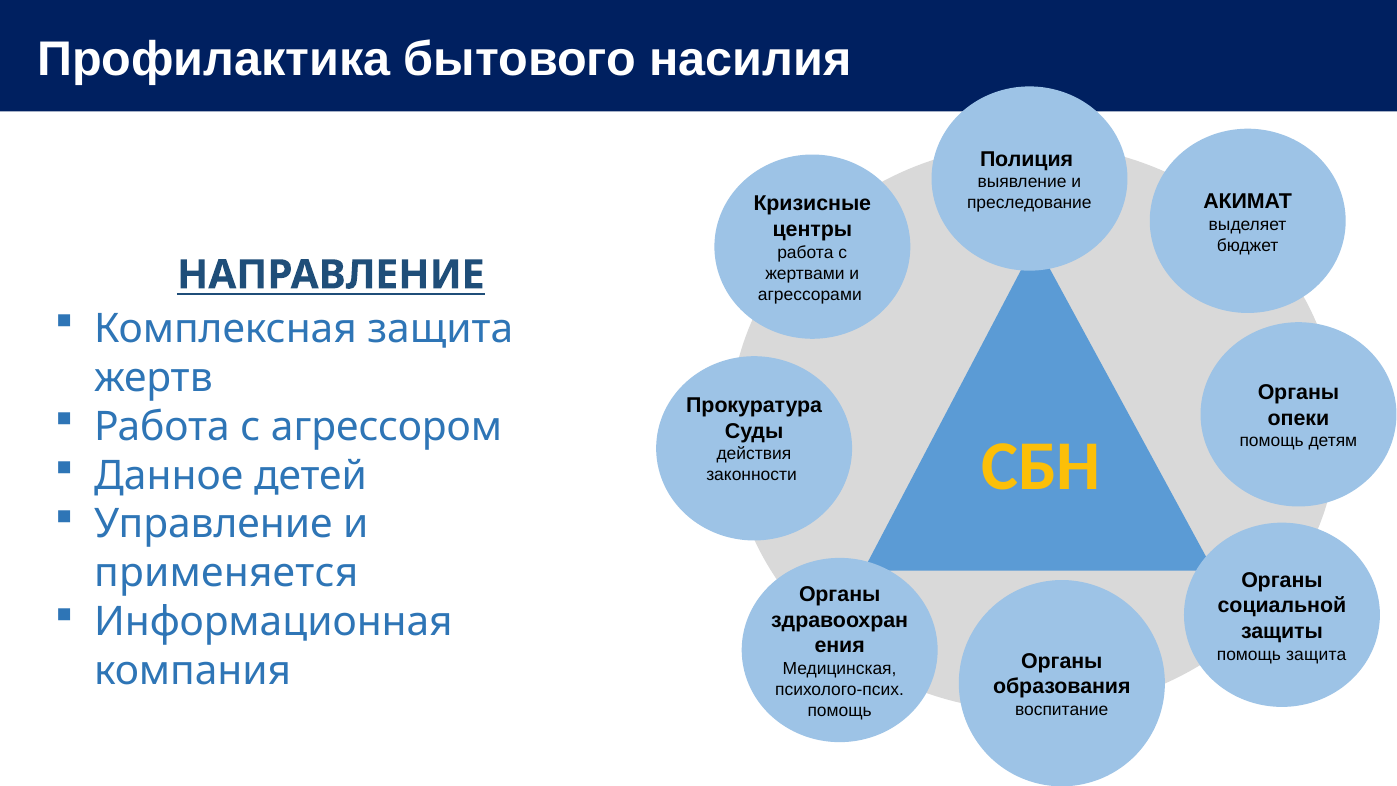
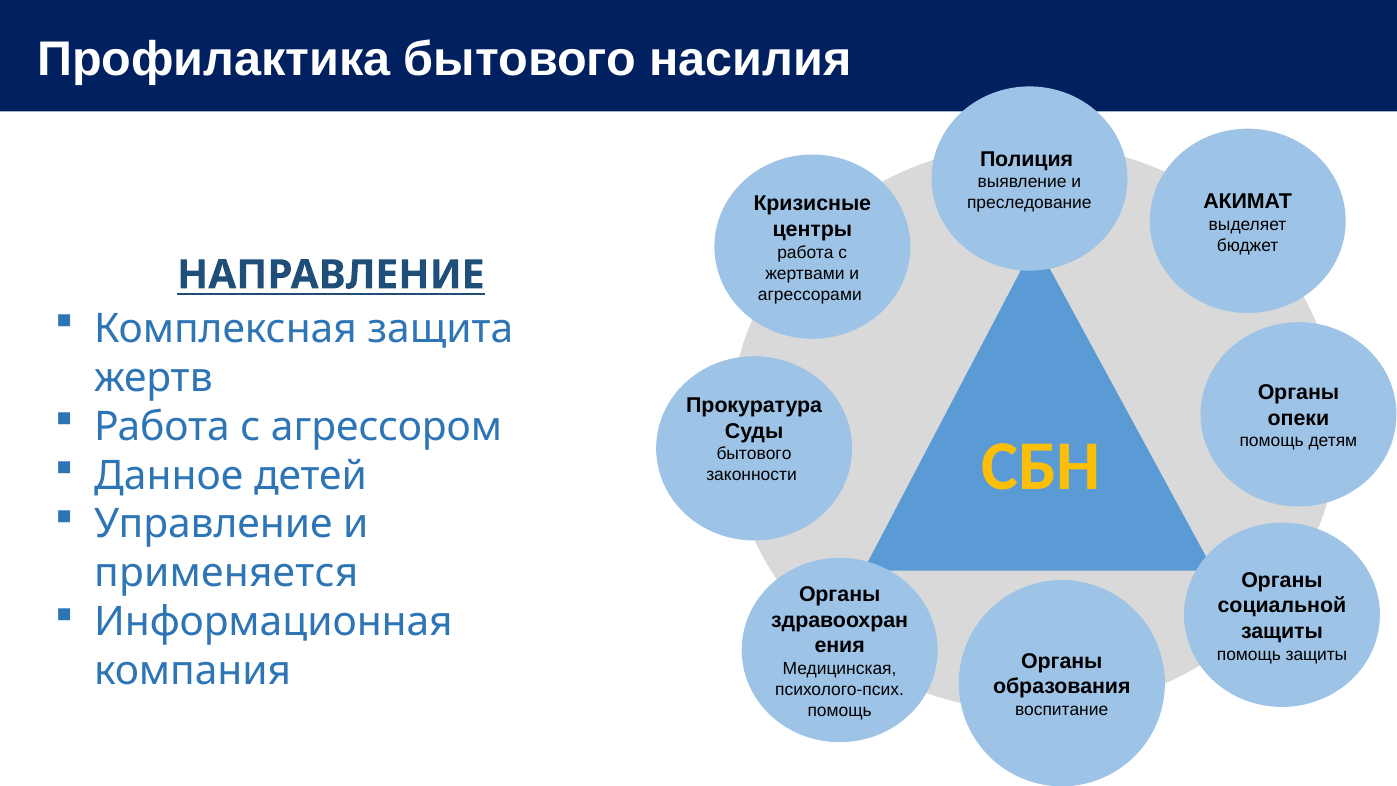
действия: действия -> бытового (754, 454)
помощь защита: защита -> защиты (1316, 654)
